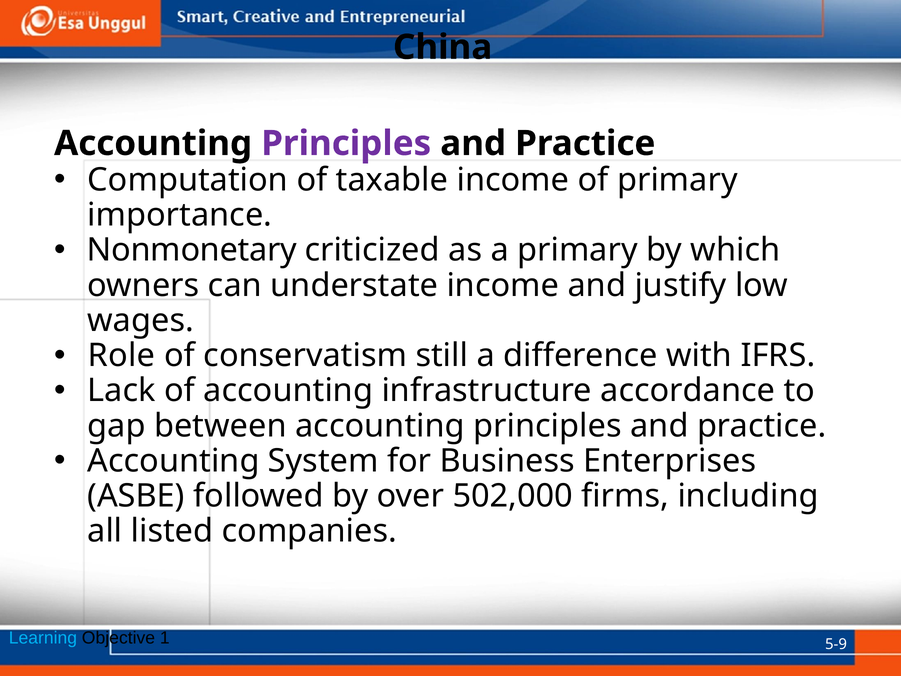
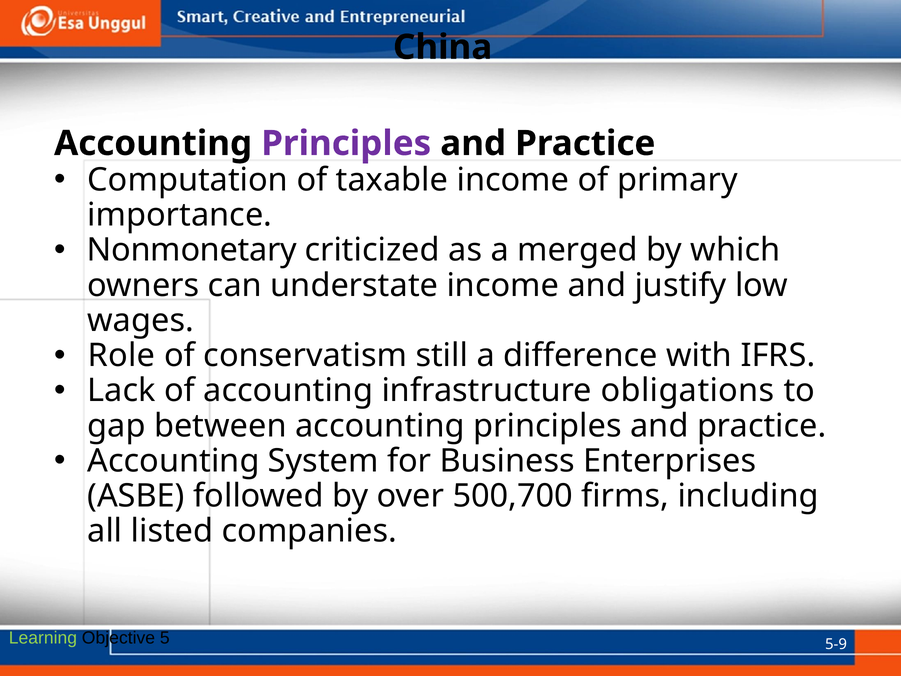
a primary: primary -> merged (577, 250)
accordance: accordance -> obligations (688, 391)
502,000: 502,000 -> 500,700 (513, 496)
Learning colour: light blue -> light green (43, 638)
1: 1 -> 5 (165, 638)
